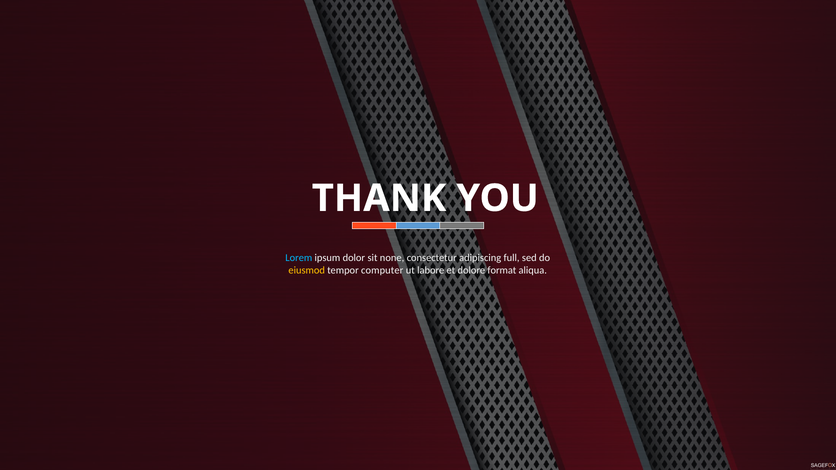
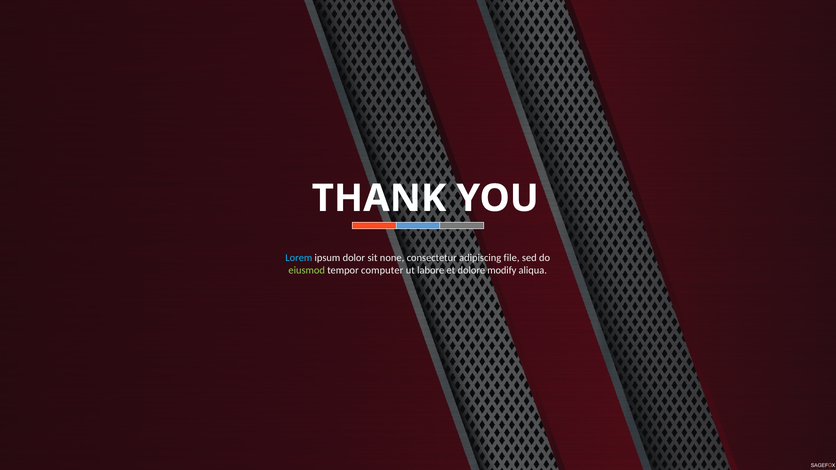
full: full -> file (512, 258)
eiusmod colour: yellow -> light green (307, 271)
format: format -> modify (502, 271)
